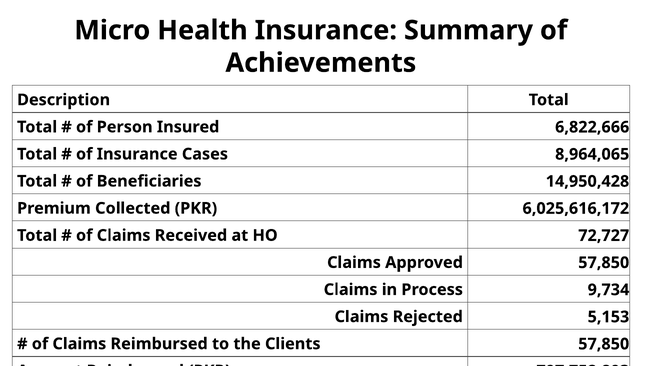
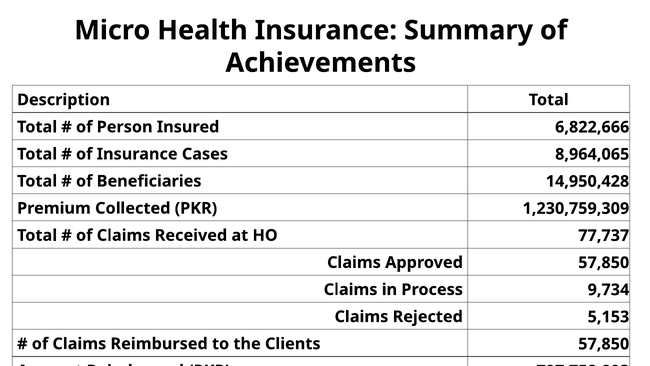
6,025,616,172: 6,025,616,172 -> 1,230,759,309 (576, 208)
72,727: 72,727 -> 77,737 (604, 235)
